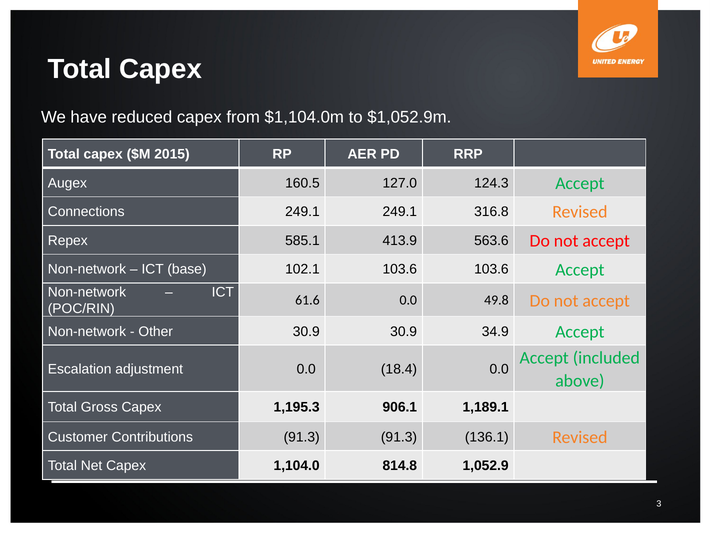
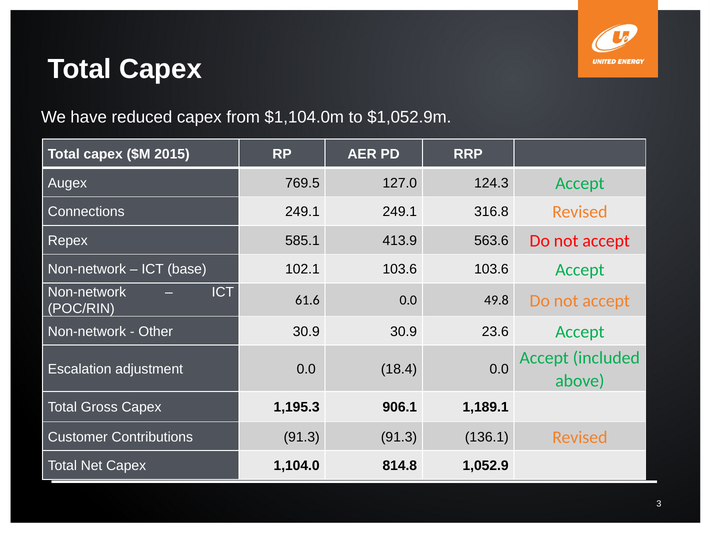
160.5: 160.5 -> 769.5 (302, 183)
34.9: 34.9 -> 23.6 (495, 331)
